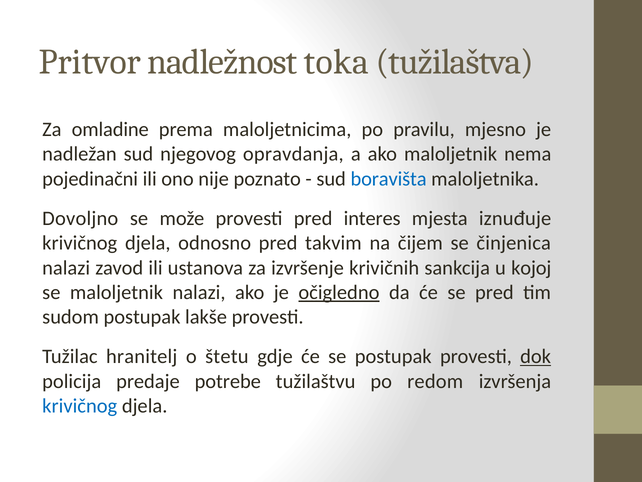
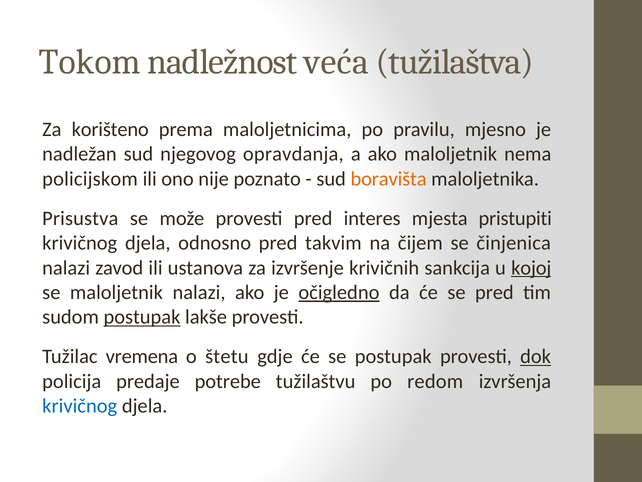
Pritvor: Pritvor -> Tokom (90, 62)
toka: toka -> veća (336, 62)
omladine: omladine -> korišteno (110, 129)
pojedinačni: pojedinačni -> policijskom (90, 179)
boravišta colour: blue -> orange (389, 179)
Dovoljno: Dovoljno -> Prisustva (80, 218)
iznuđuje: iznuđuje -> pristupiti (515, 218)
kojoj underline: none -> present (531, 267)
postupak underline: none -> present (142, 317)
hranitelj: hranitelj -> vremena (142, 356)
